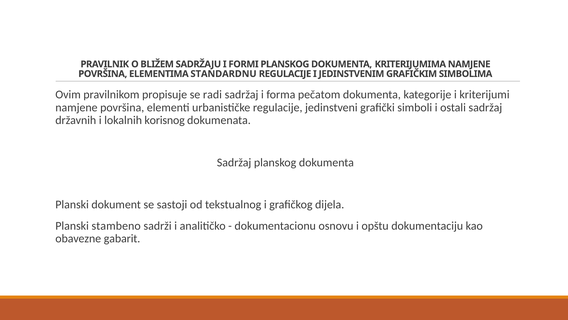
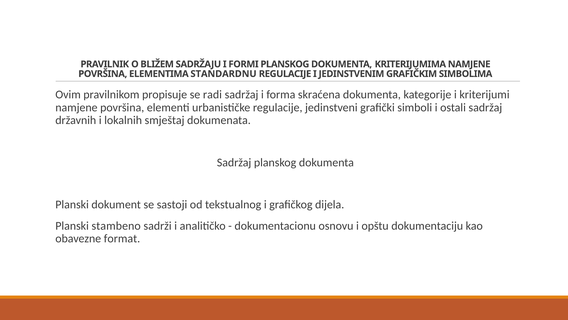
pečatom: pečatom -> skraćena (319, 94)
korisnog: korisnog -> smještaj (165, 120)
gabarit: gabarit -> format (122, 238)
